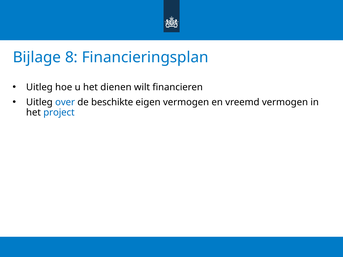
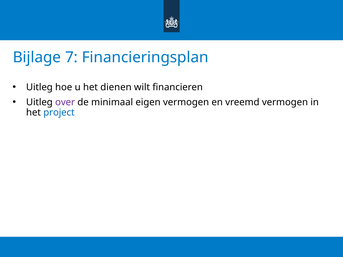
8: 8 -> 7 (71, 57)
over colour: blue -> purple (65, 102)
beschikte: beschikte -> minimaal (112, 102)
